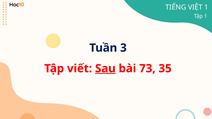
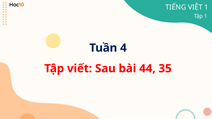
3: 3 -> 4 (123, 48)
Sau underline: present -> none (105, 69)
73: 73 -> 44 (147, 69)
